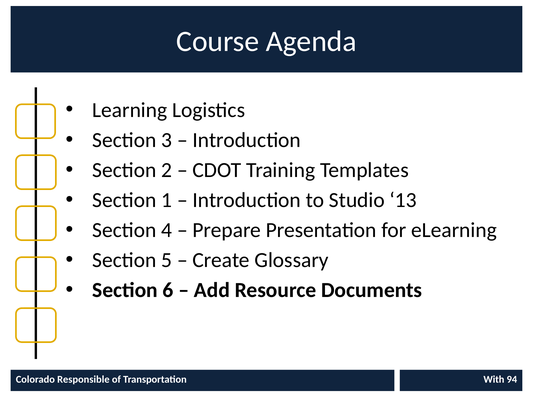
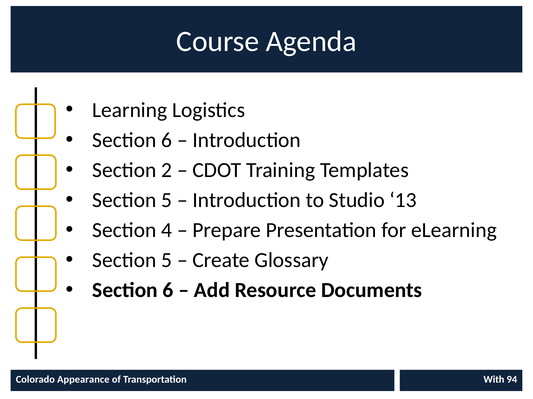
3: 3 -> 6 (167, 140)
1: 1 -> 5 (167, 200)
Responsible: Responsible -> Appearance (83, 380)
